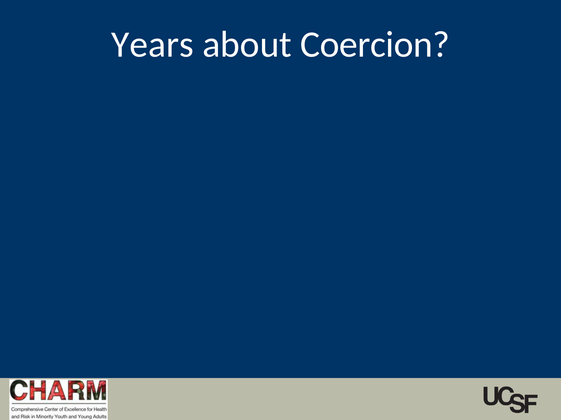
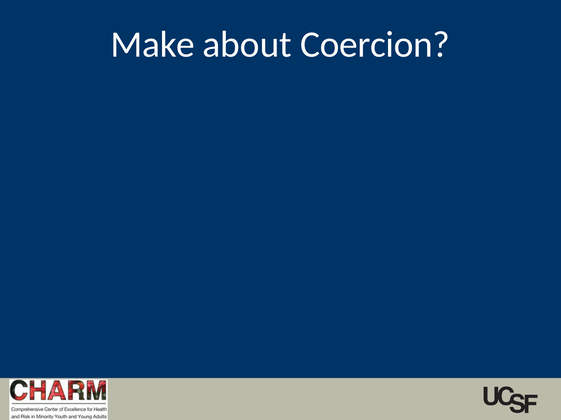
Years: Years -> Make (153, 45)
